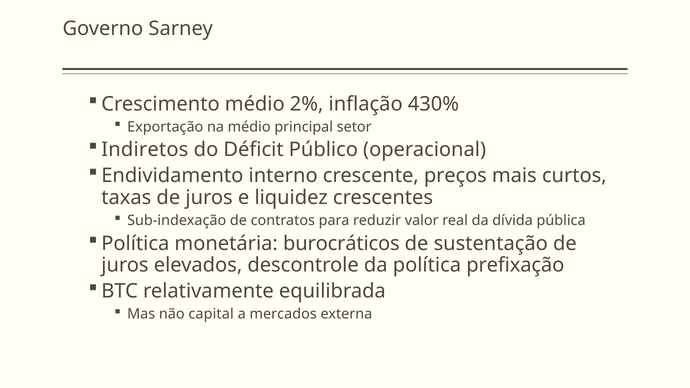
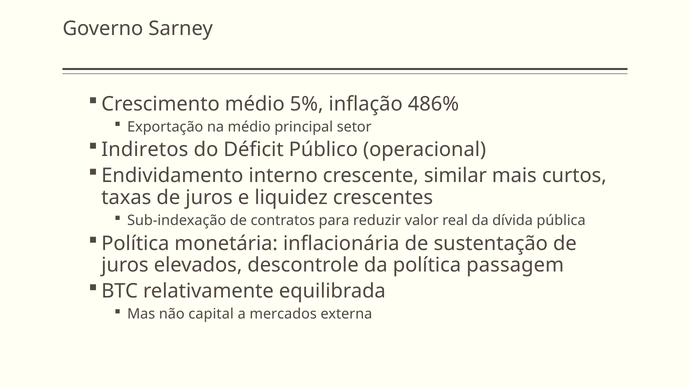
2%: 2% -> 5% (307, 104)
430%: 430% -> 486% (433, 104)
preços: preços -> similar (455, 176)
burocráticos: burocráticos -> inflacionária (341, 244)
prefixação: prefixação -> passagem (515, 265)
